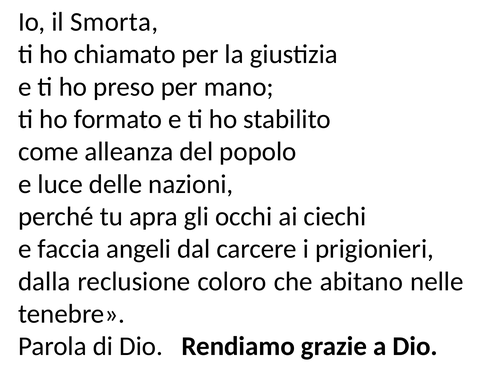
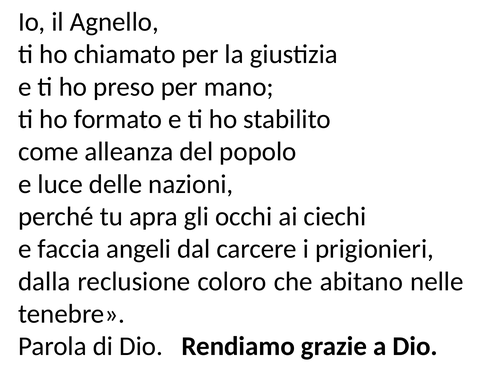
Smorta: Smorta -> Agnello (114, 22)
